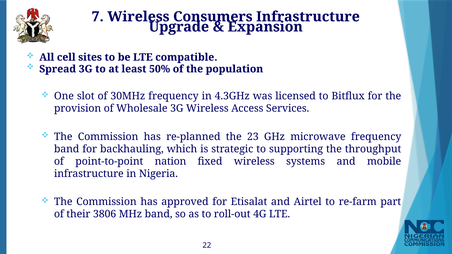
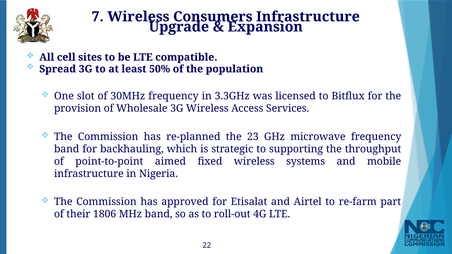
4.3GHz: 4.3GHz -> 3.3GHz (232, 96)
nation: nation -> aimed (170, 162)
3806: 3806 -> 1806 (105, 214)
